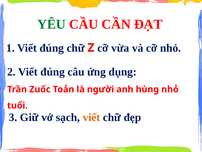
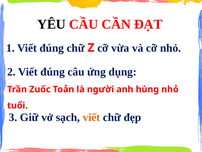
YÊU colour: green -> black (51, 24)
